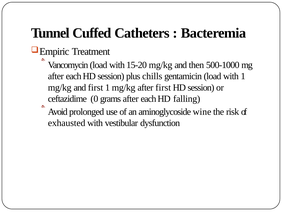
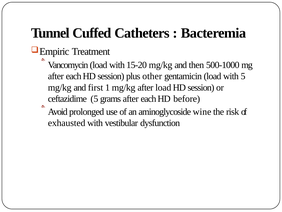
chills: chills -> other (152, 76)
with 1: 1 -> 5 (243, 76)
after first: first -> load (163, 87)
ceftazidime 0: 0 -> 5 (94, 99)
falling: falling -> before (187, 99)
